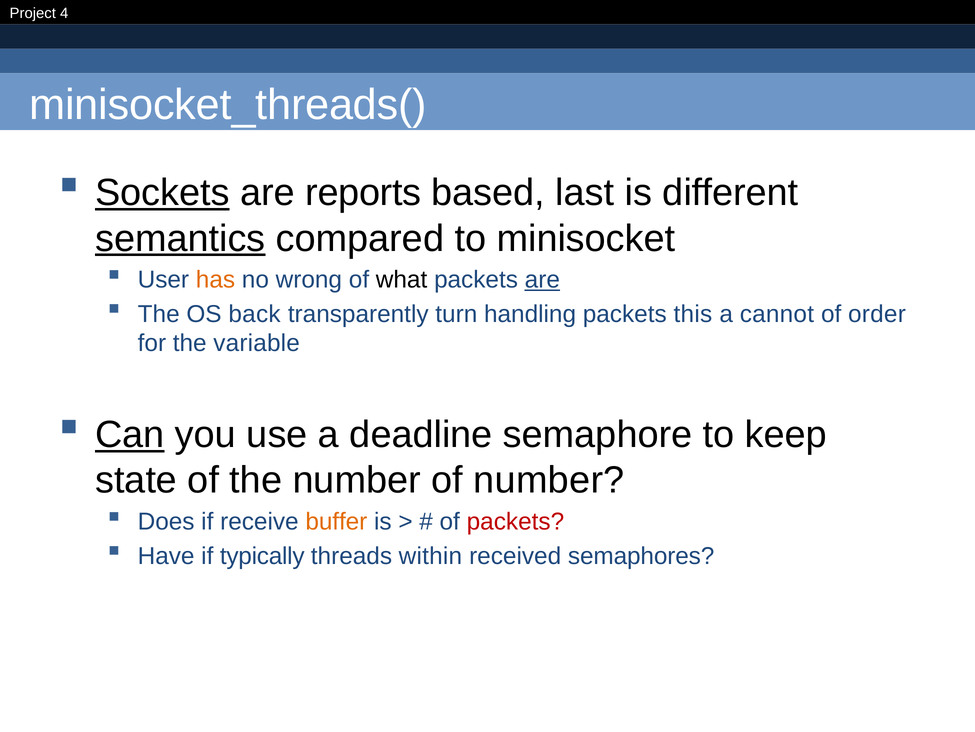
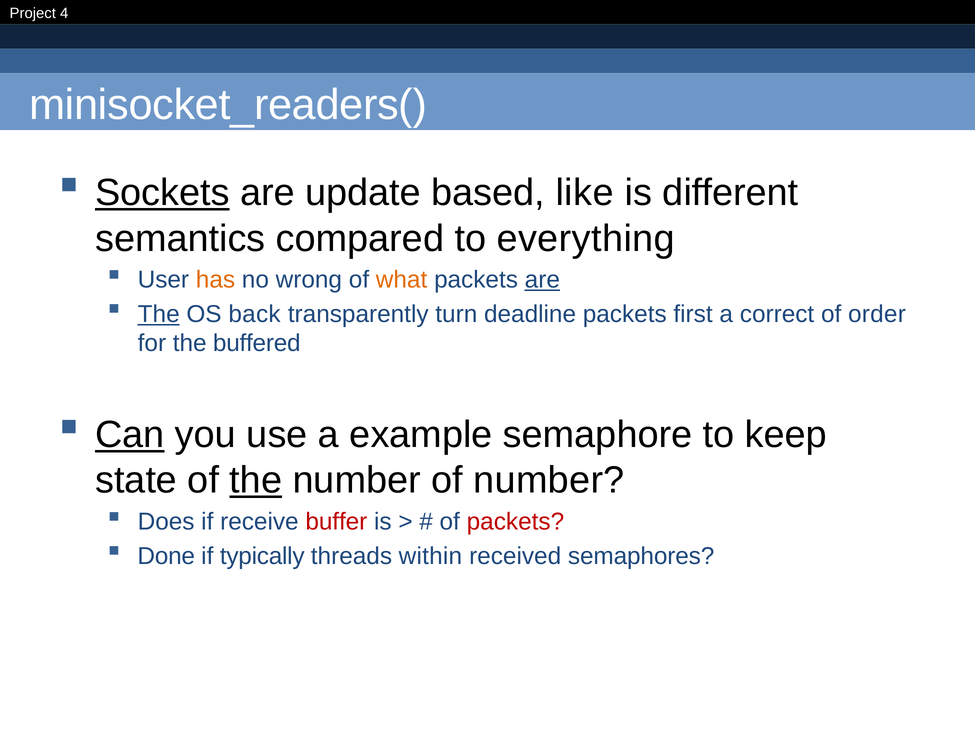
minisocket_threads(: minisocket_threads( -> minisocket_readers( (228, 105)
reports: reports -> update (363, 193)
last: last -> like (585, 193)
semantics underline: present -> none (180, 238)
minisocket: minisocket -> everything (586, 238)
what colour: black -> orange (402, 280)
The underline: none -> present (159, 314)
handling: handling -> deadline (530, 314)
this: this -> first (693, 314)
cannot: cannot -> correct (777, 314)
variable: variable -> buffered (257, 343)
deadline: deadline -> example (421, 434)
the underline: none -> present (256, 480)
buffer colour: orange -> red (336, 521)
Have: Have -> Done (166, 555)
